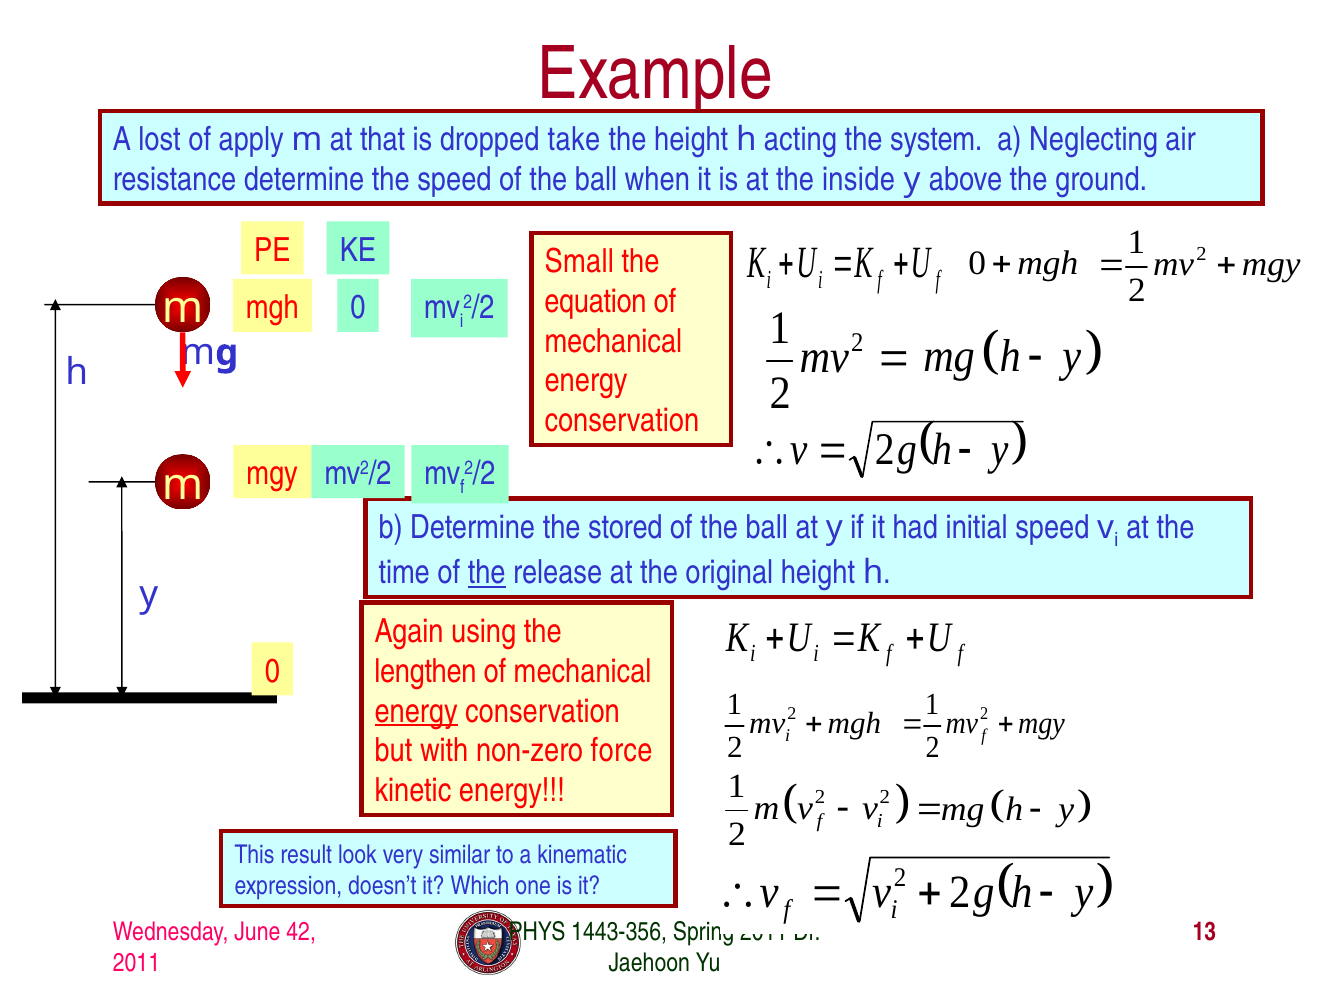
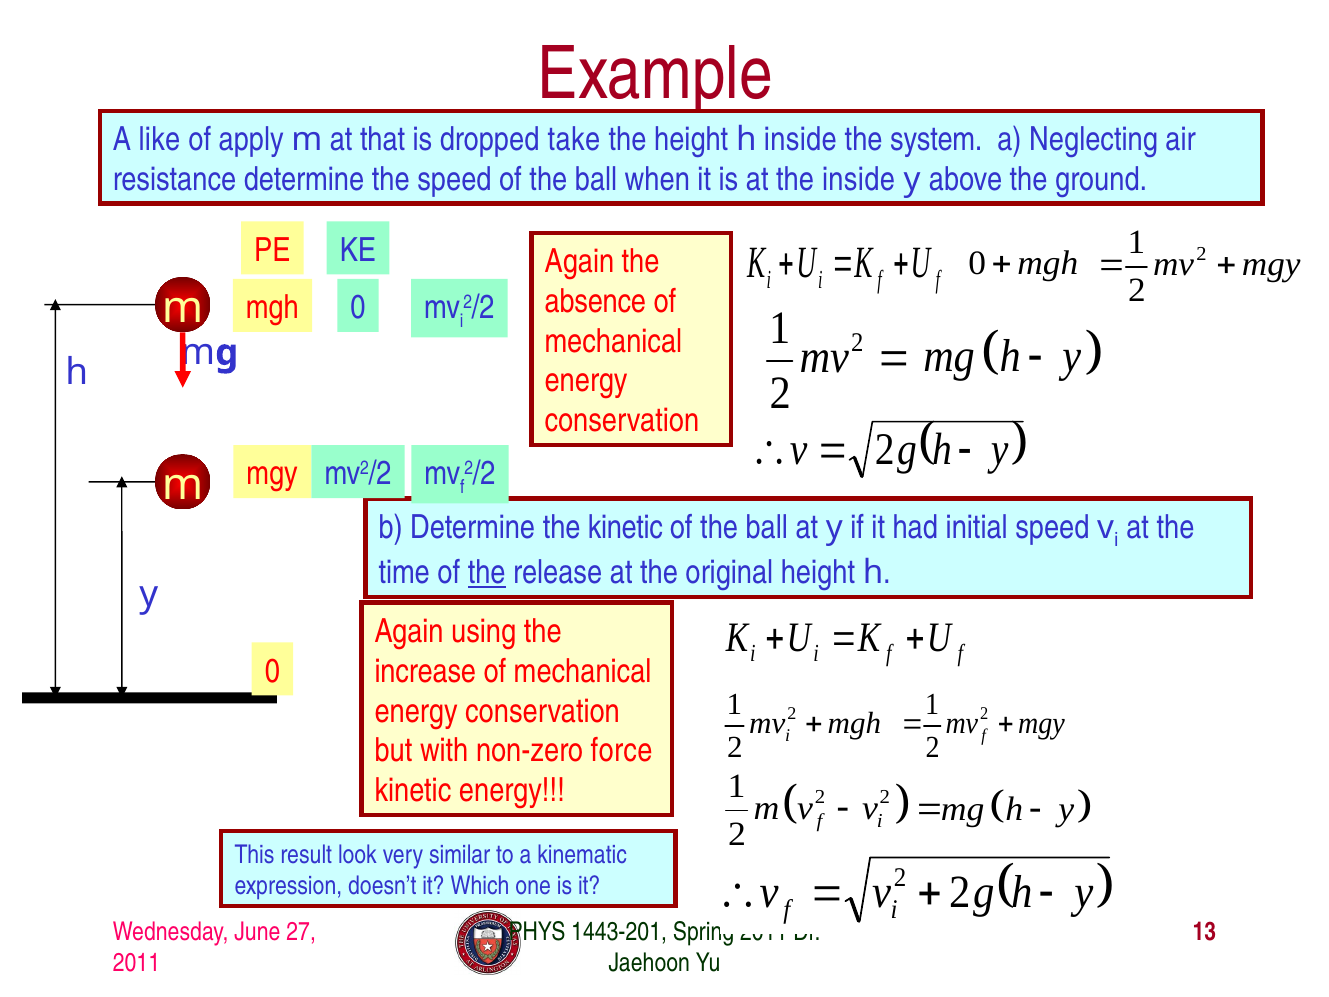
lost: lost -> like (159, 140)
h acting: acting -> inside (800, 140)
Small: Small -> Again (579, 261)
equation: equation -> absence (595, 301)
the stored: stored -> kinetic (625, 527)
lengthen: lengthen -> increase (425, 671)
energy underline: present -> none (416, 711)
42: 42 -> 27 (301, 932)
1443-356: 1443-356 -> 1443-201 (619, 932)
